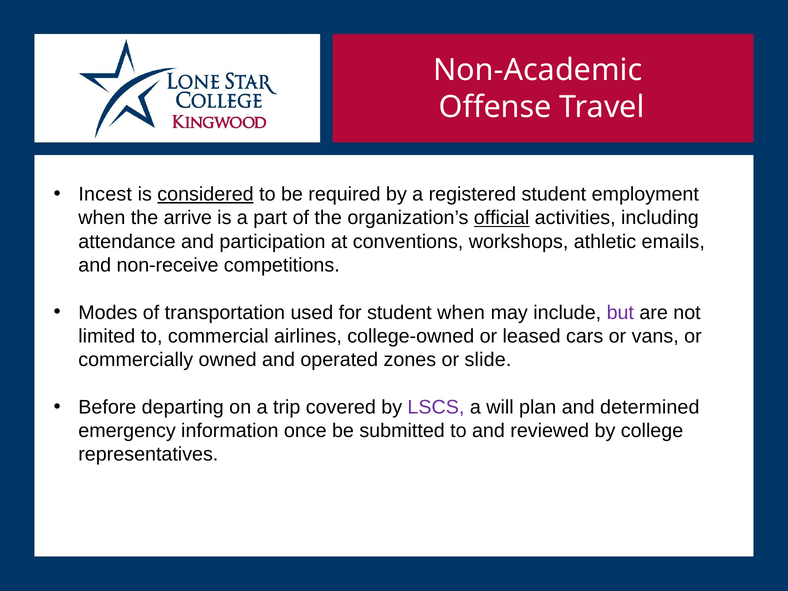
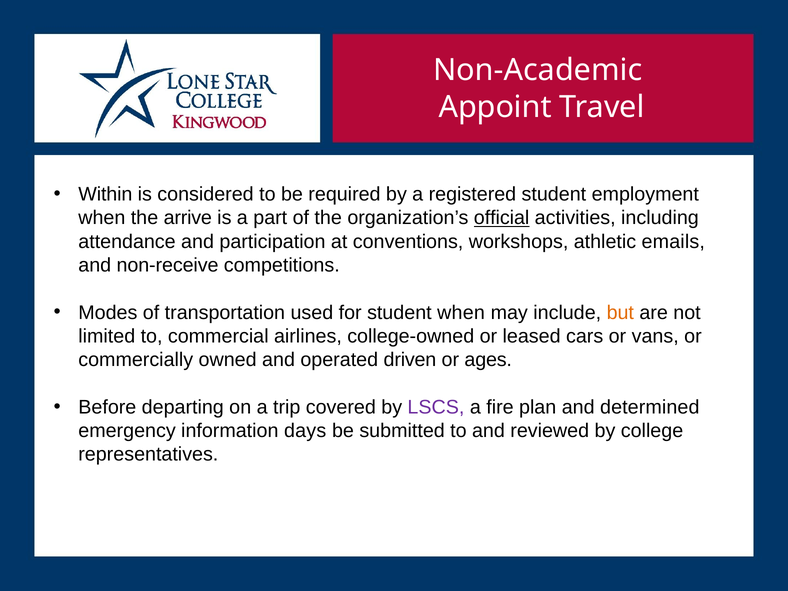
Offense: Offense -> Appoint (495, 107)
Incest: Incest -> Within (105, 194)
considered underline: present -> none (206, 194)
but colour: purple -> orange (620, 313)
zones: zones -> driven (410, 360)
or slide: slide -> ages (488, 360)
will: will -> fire (500, 407)
once: once -> days (305, 431)
